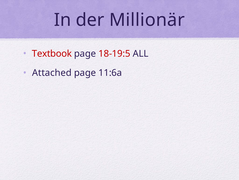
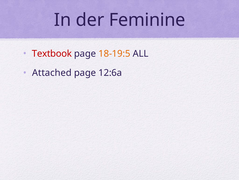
Millionär: Millionär -> Feminine (147, 20)
18-19:5 colour: red -> orange (114, 53)
11:6a: 11:6a -> 12:6a (110, 73)
